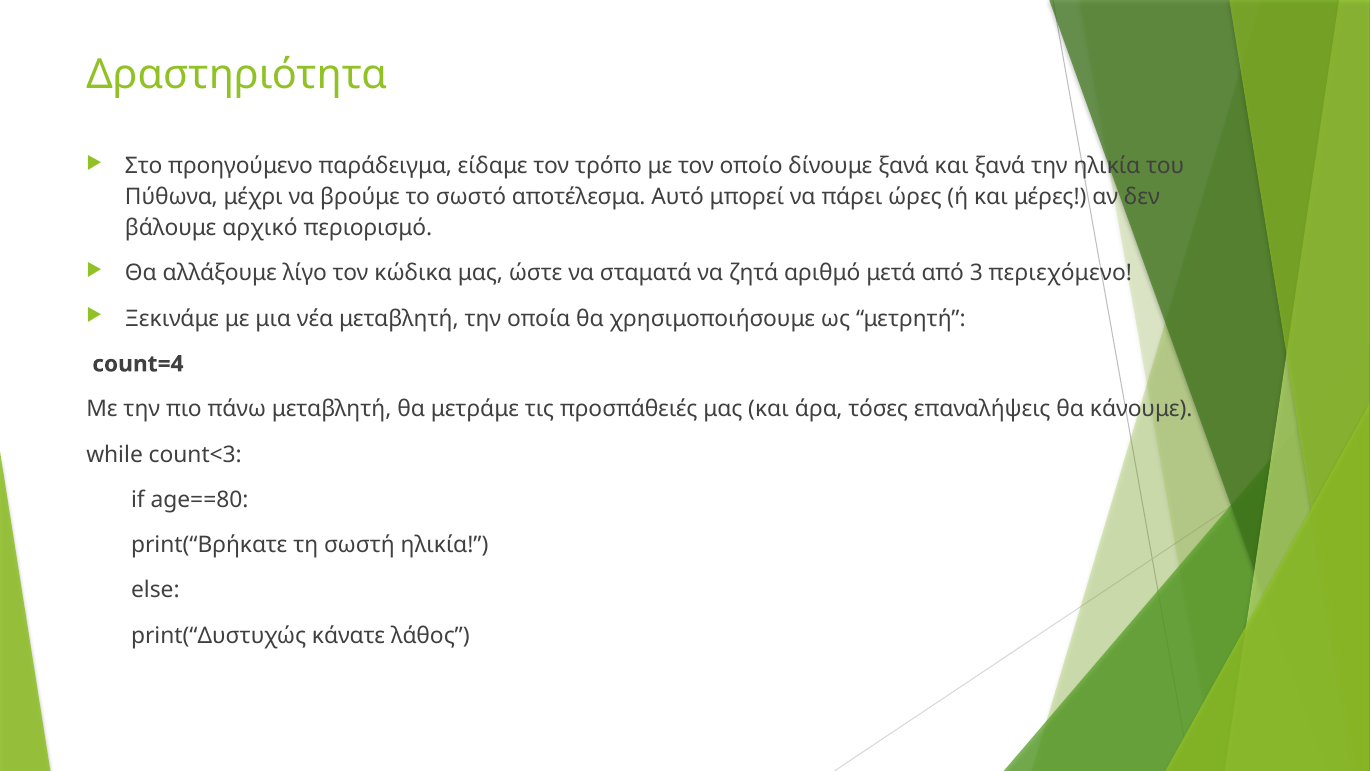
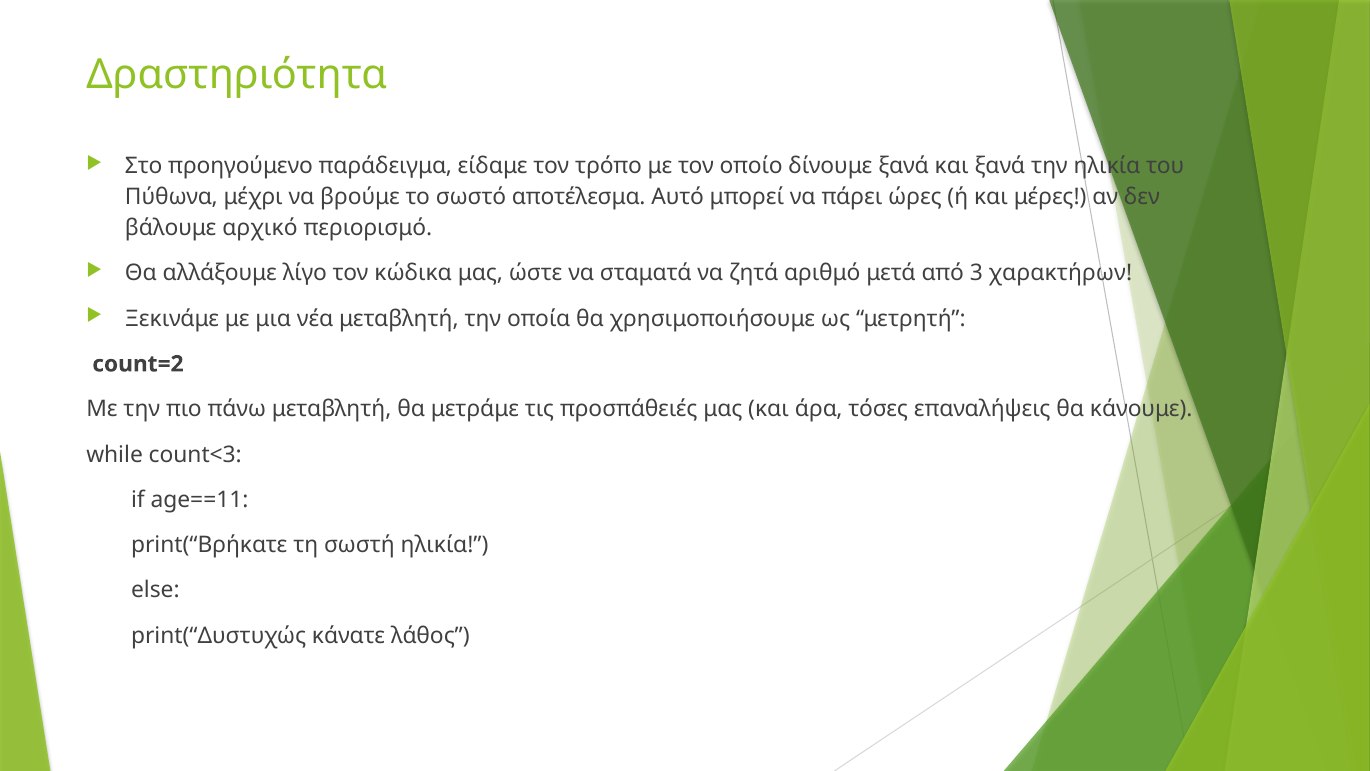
περιεχόμενο: περιεχόμενο -> χαρακτήρων (1060, 273)
count=4: count=4 -> count=2 (138, 364)
age==80: age==80 -> age==11 (200, 500)
